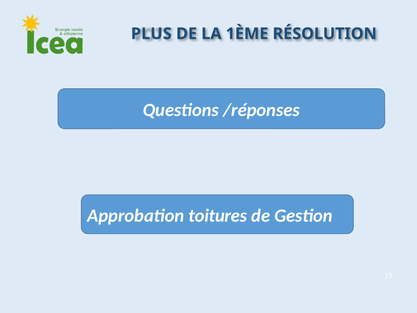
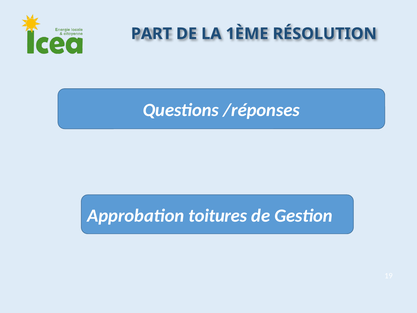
PLUS: PLUS -> PART (151, 34)
